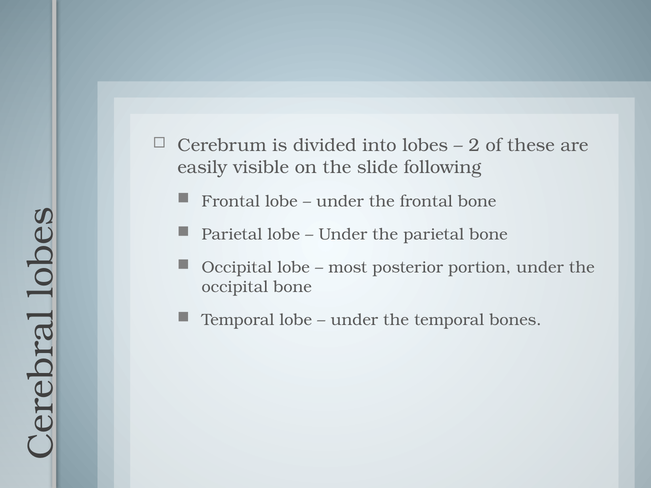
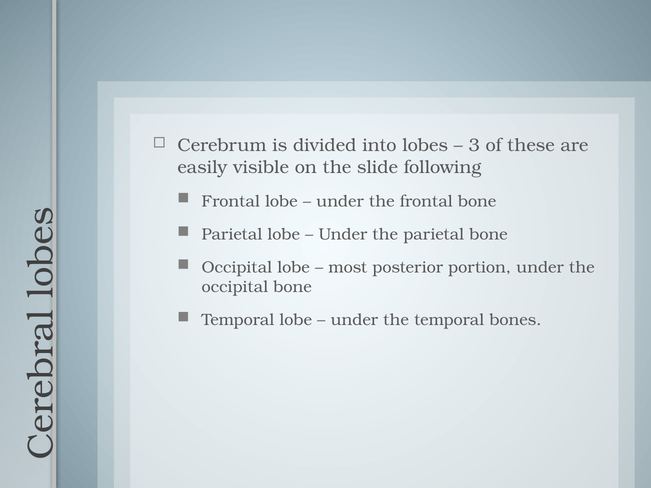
2: 2 -> 3 (474, 146)
